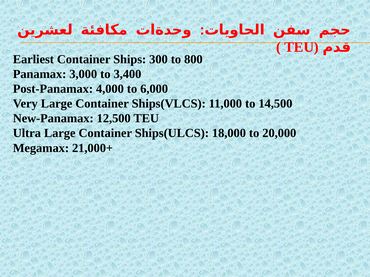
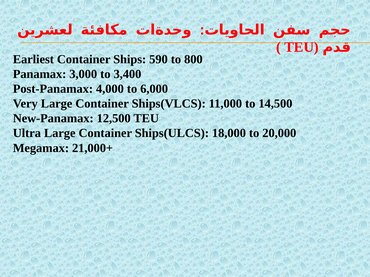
300: 300 -> 590 (159, 59)
